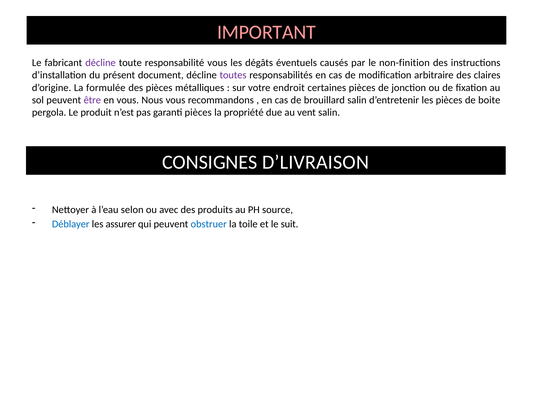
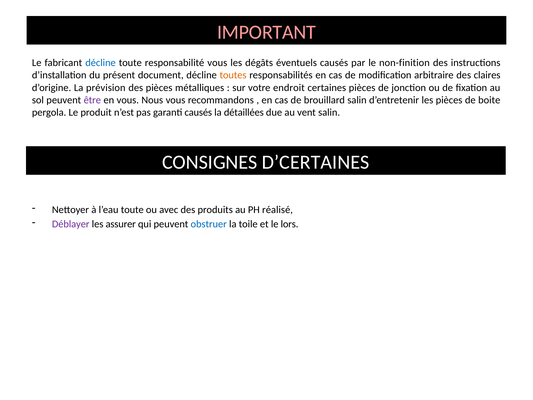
décline colour: purple -> blue (101, 63)
toutes colour: purple -> orange (233, 75)
formulée: formulée -> prévision (106, 88)
garanti pièces: pièces -> causés (198, 112)
propriété: propriété -> détaillées (244, 112)
D’LIVRAISON: D’LIVRAISON -> D’CERTAINES (316, 162)
l’eau selon: selon -> toute (132, 209)
source: source -> réalisé (278, 209)
Déblayer colour: blue -> purple (71, 224)
suit: suit -> lors (290, 224)
